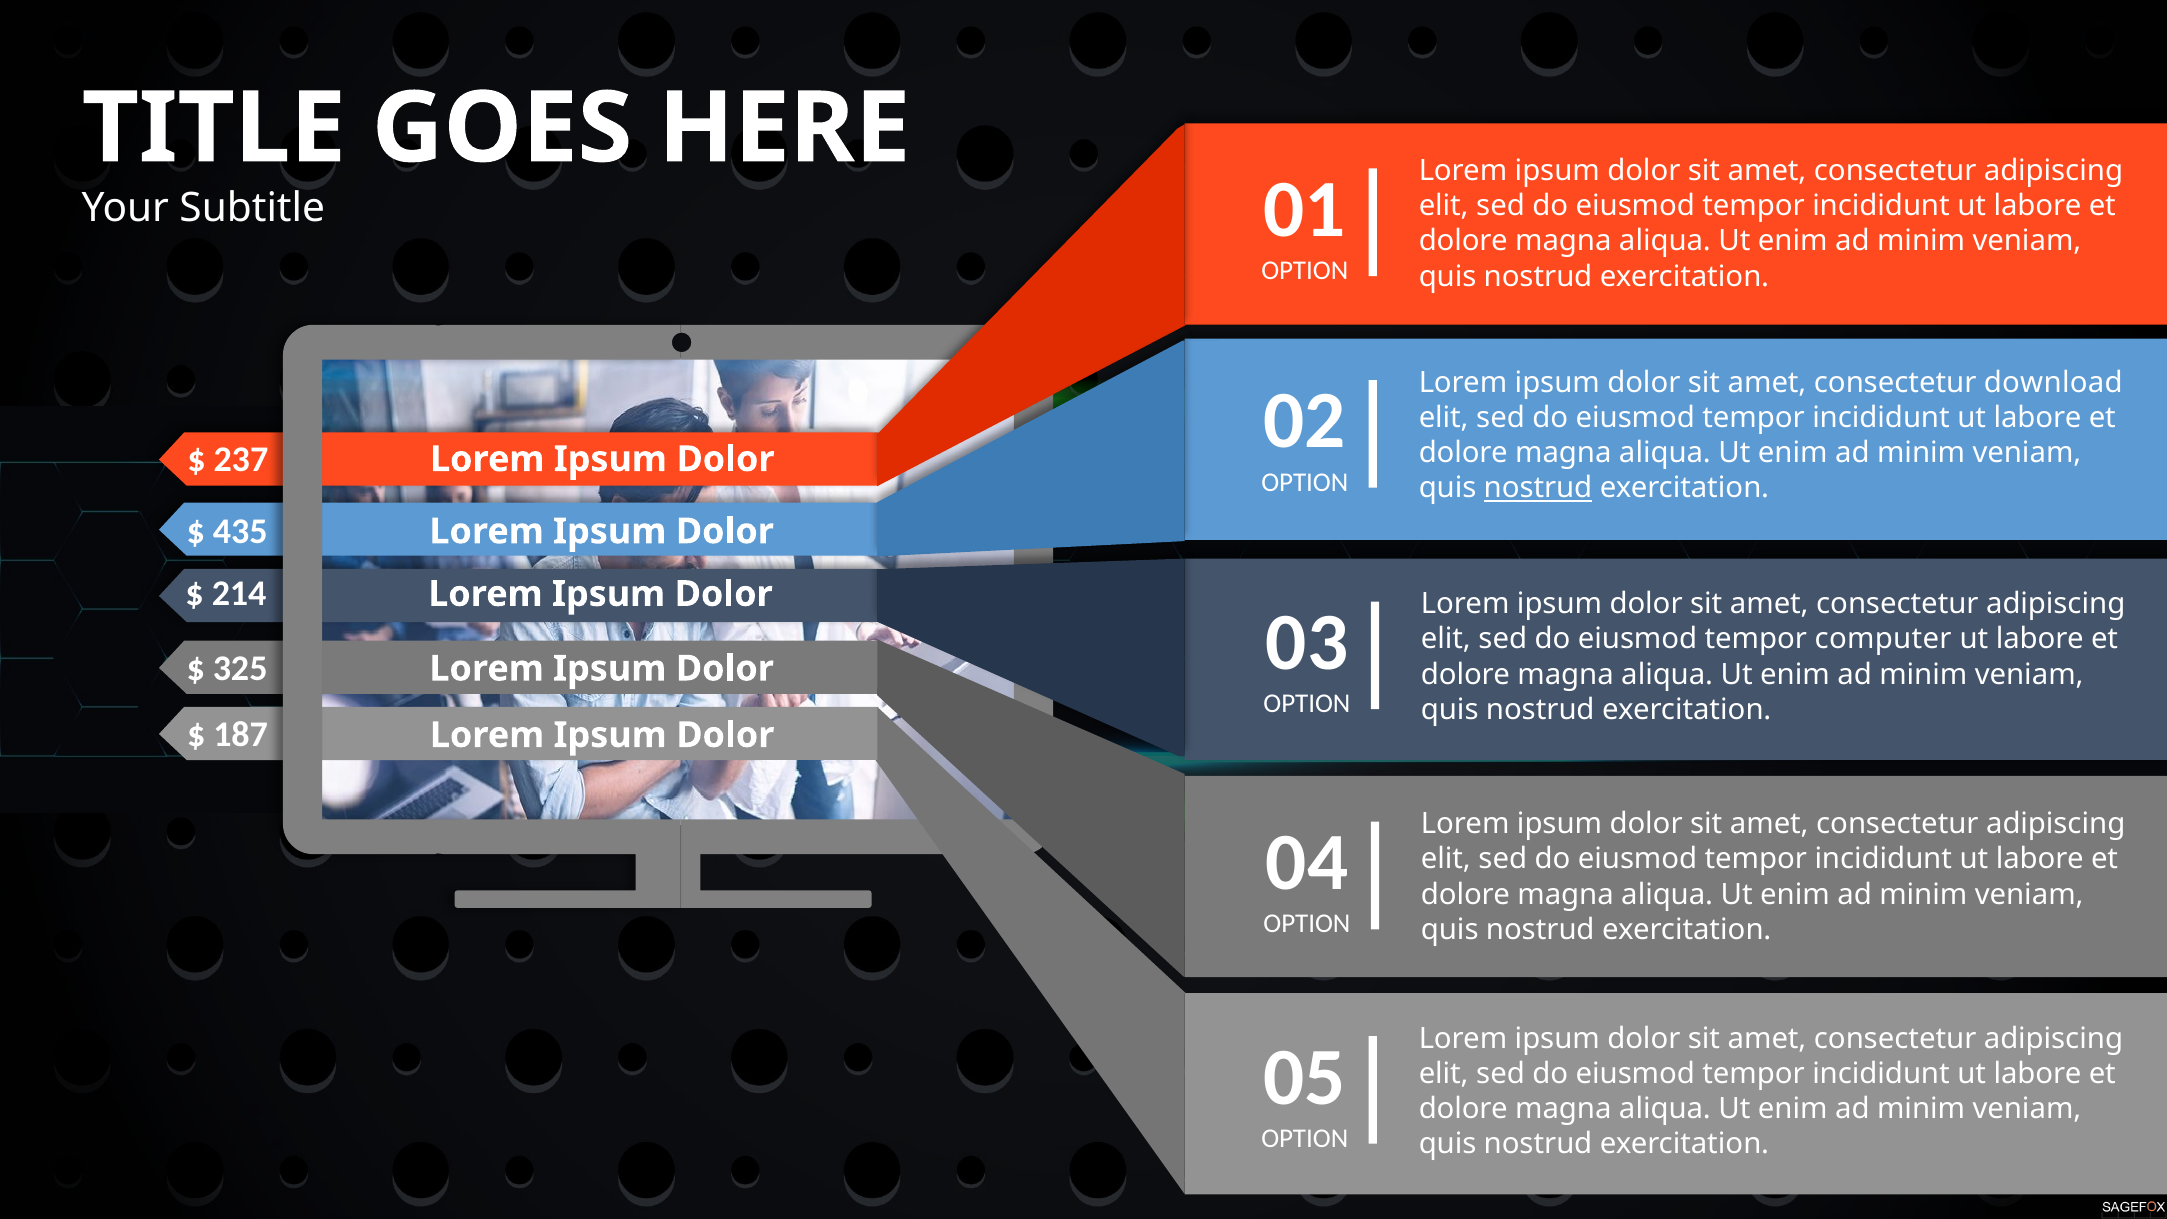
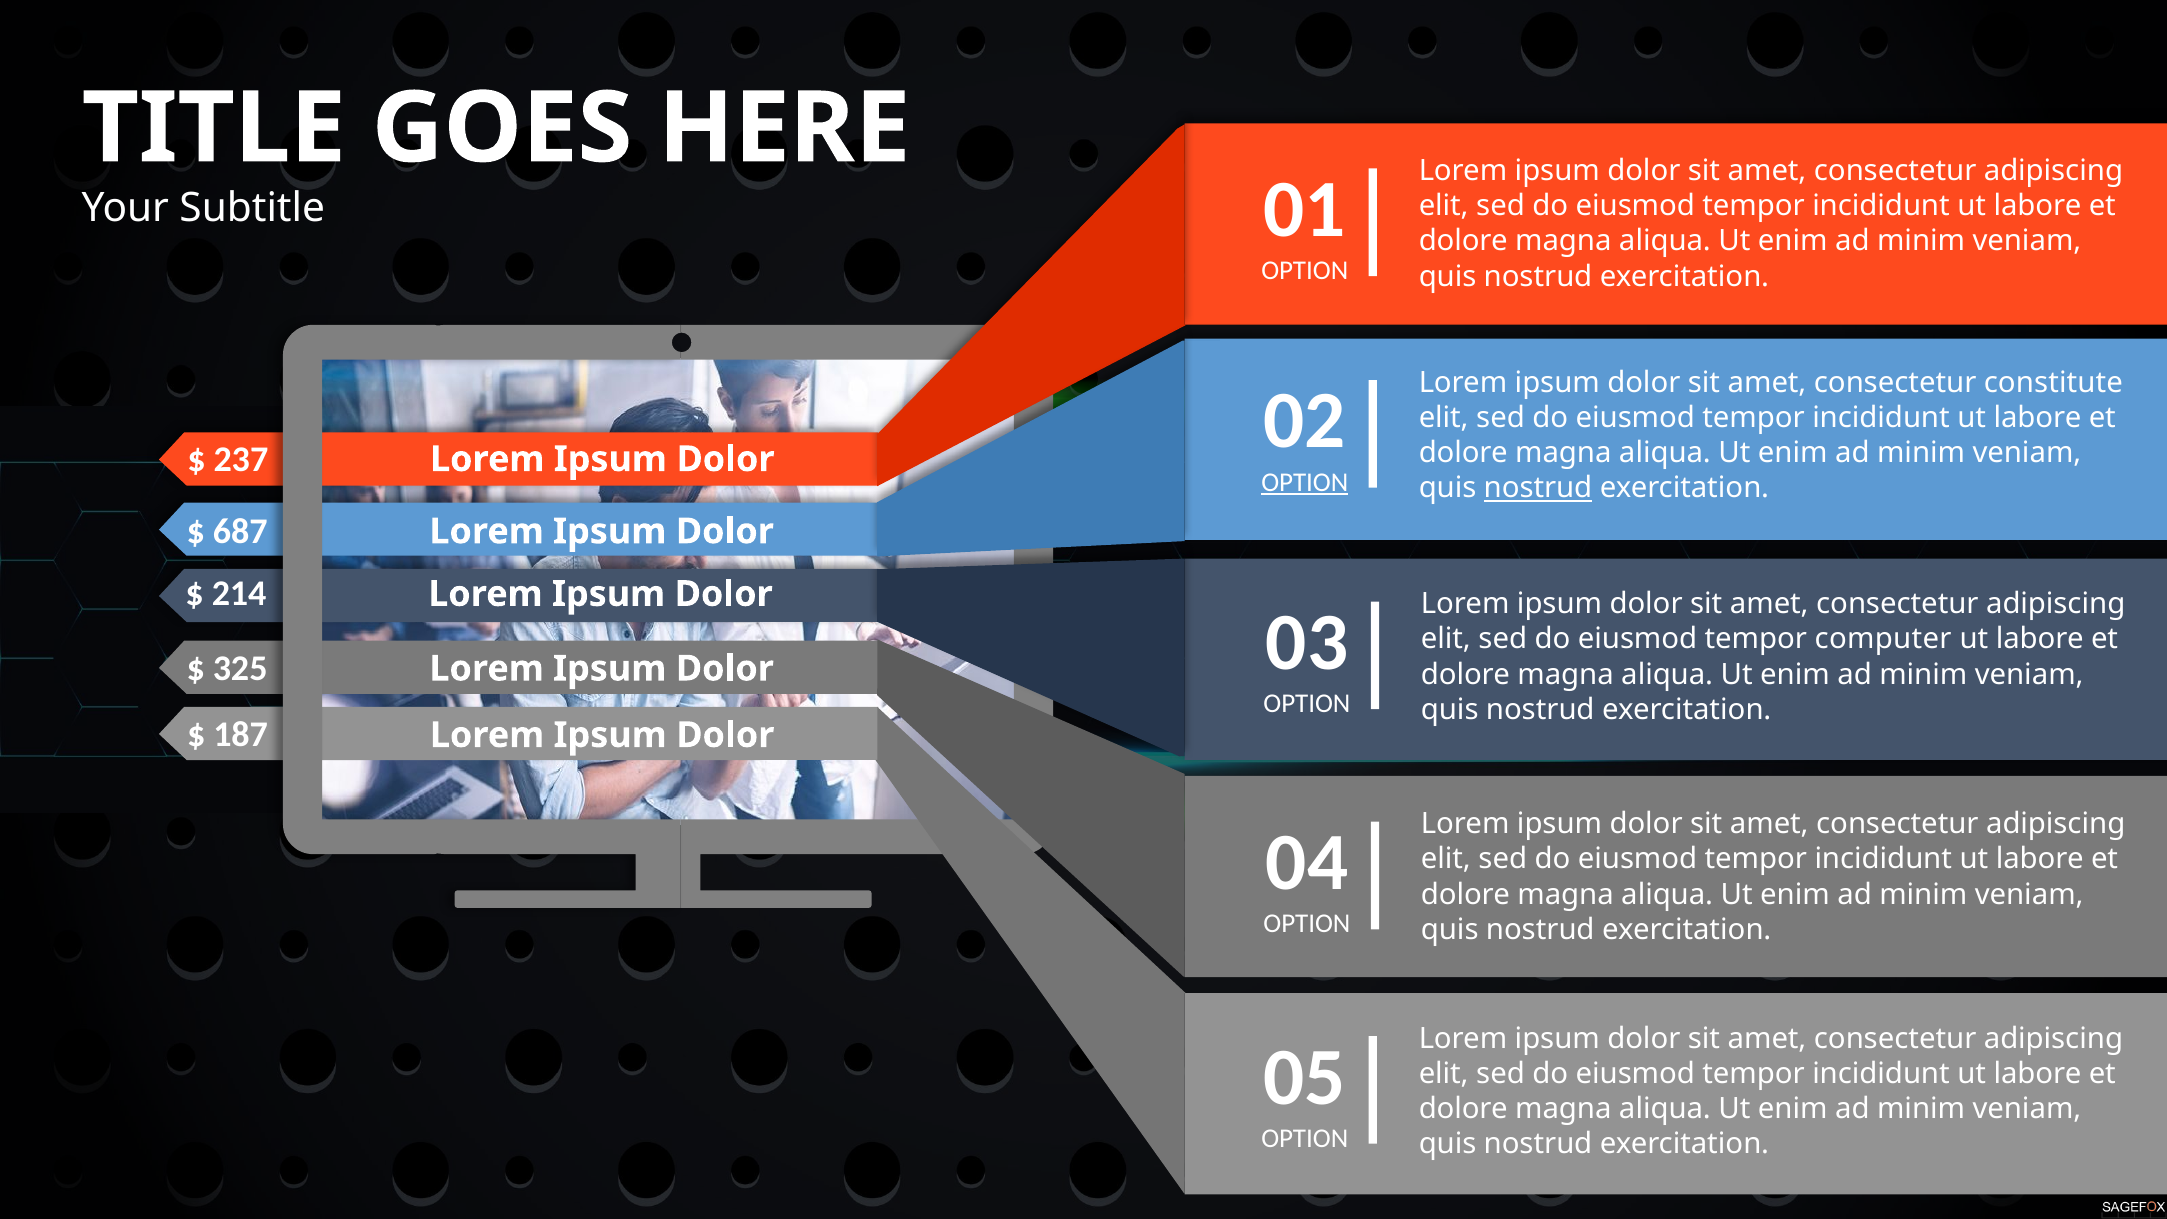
download: download -> constitute (2053, 382)
OPTION underline: none -> present (1305, 482)
435: 435 -> 687 (240, 531)
